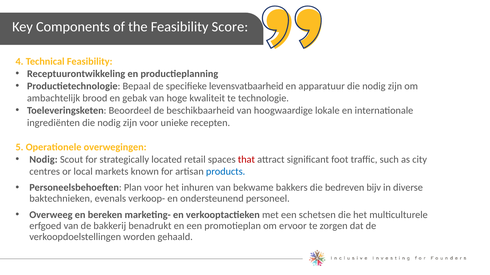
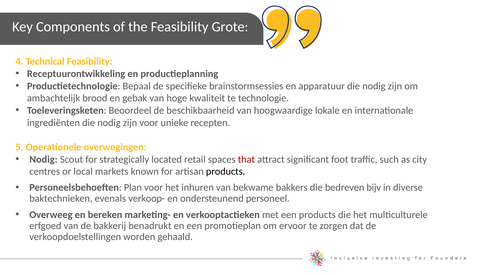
Score: Score -> Grote (230, 27)
levensvatbaarheid: levensvatbaarheid -> brainstormsessies (246, 86)
products colour: blue -> black (226, 172)
een schetsen: schetsen -> products (317, 215)
